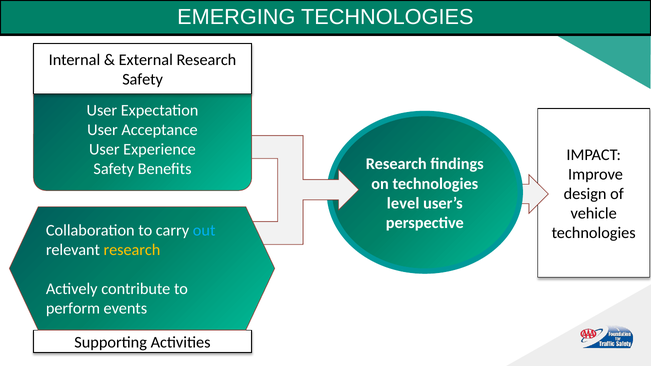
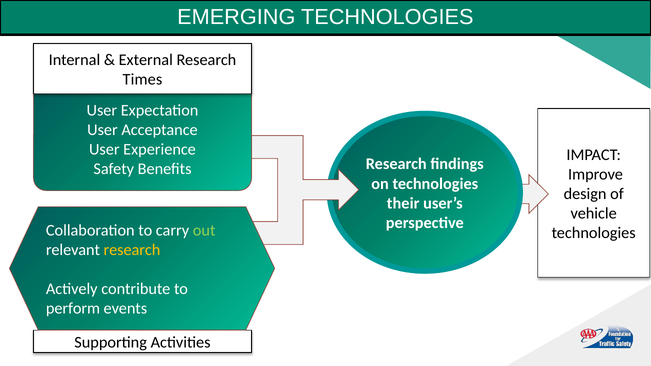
Safety: Safety -> Times (142, 80)
level: level -> their (403, 203)
out colour: light blue -> light green (204, 231)
